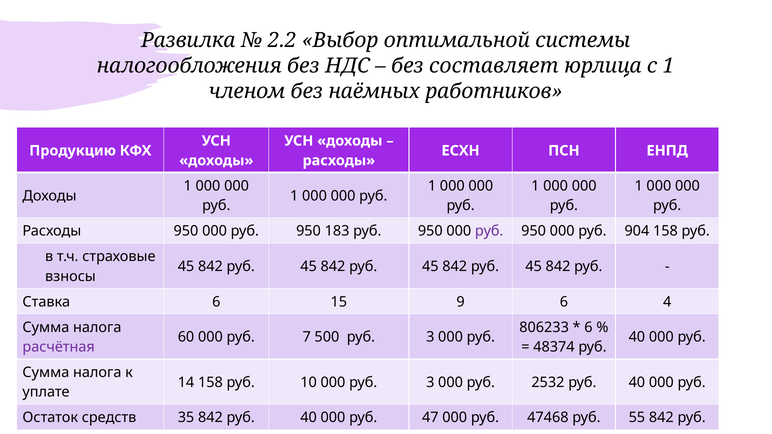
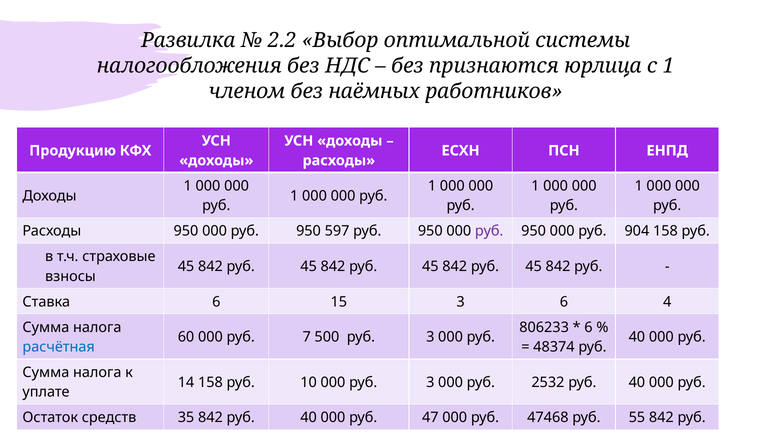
составляет: составляет -> признаются (494, 66)
183: 183 -> 597 (337, 231)
15 9: 9 -> 3 (461, 302)
расчётная colour: purple -> blue (59, 347)
